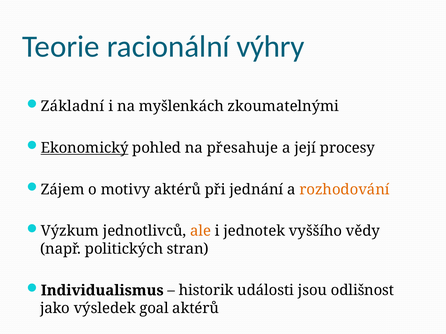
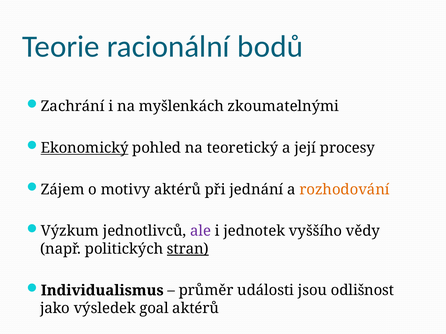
výhry: výhry -> bodů (270, 47)
Základní: Základní -> Zachrání (73, 107)
přesahuje: přesahuje -> teoretický (243, 148)
ale colour: orange -> purple (201, 231)
stran underline: none -> present (188, 249)
historik: historik -> průměr (206, 291)
